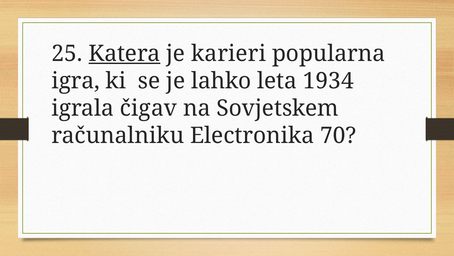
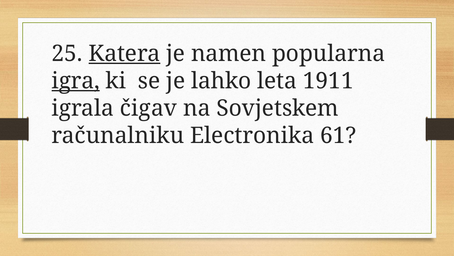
karieri: karieri -> namen (229, 53)
igra underline: none -> present (76, 81)
1934: 1934 -> 1911 (328, 81)
70: 70 -> 61 (338, 135)
